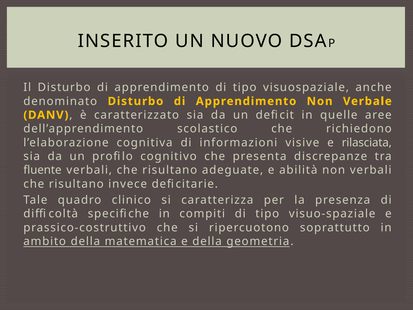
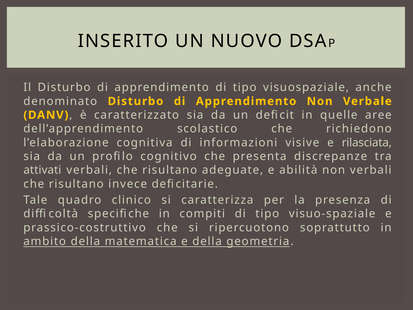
fluente: fluente -> attivati (42, 170)
